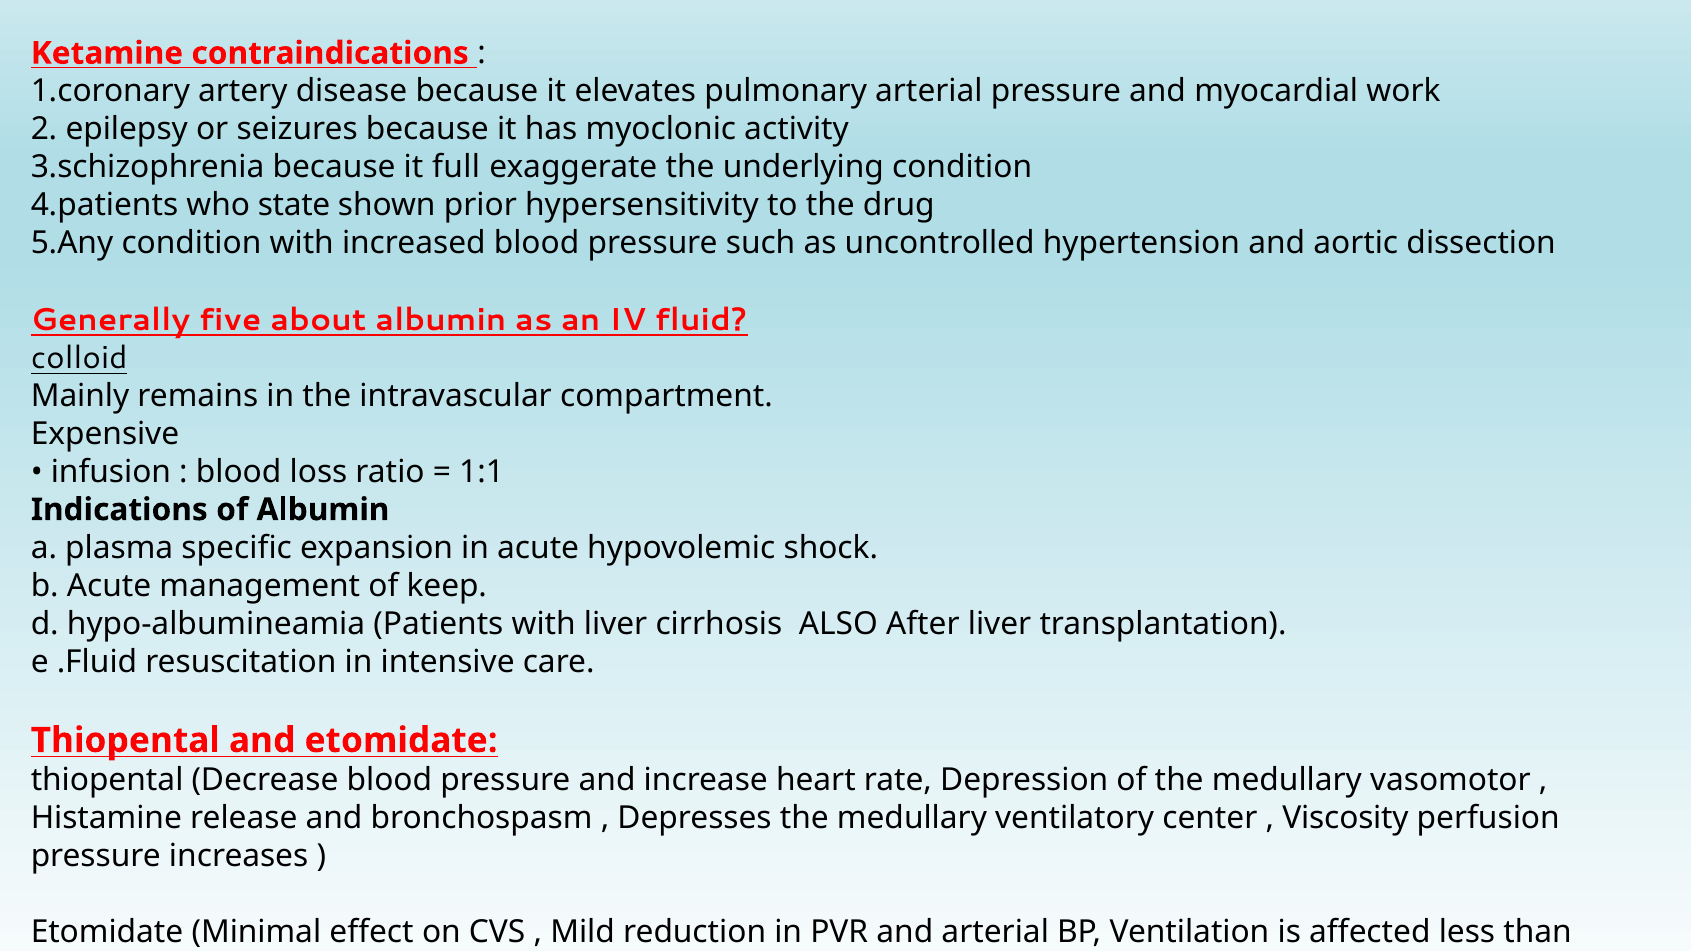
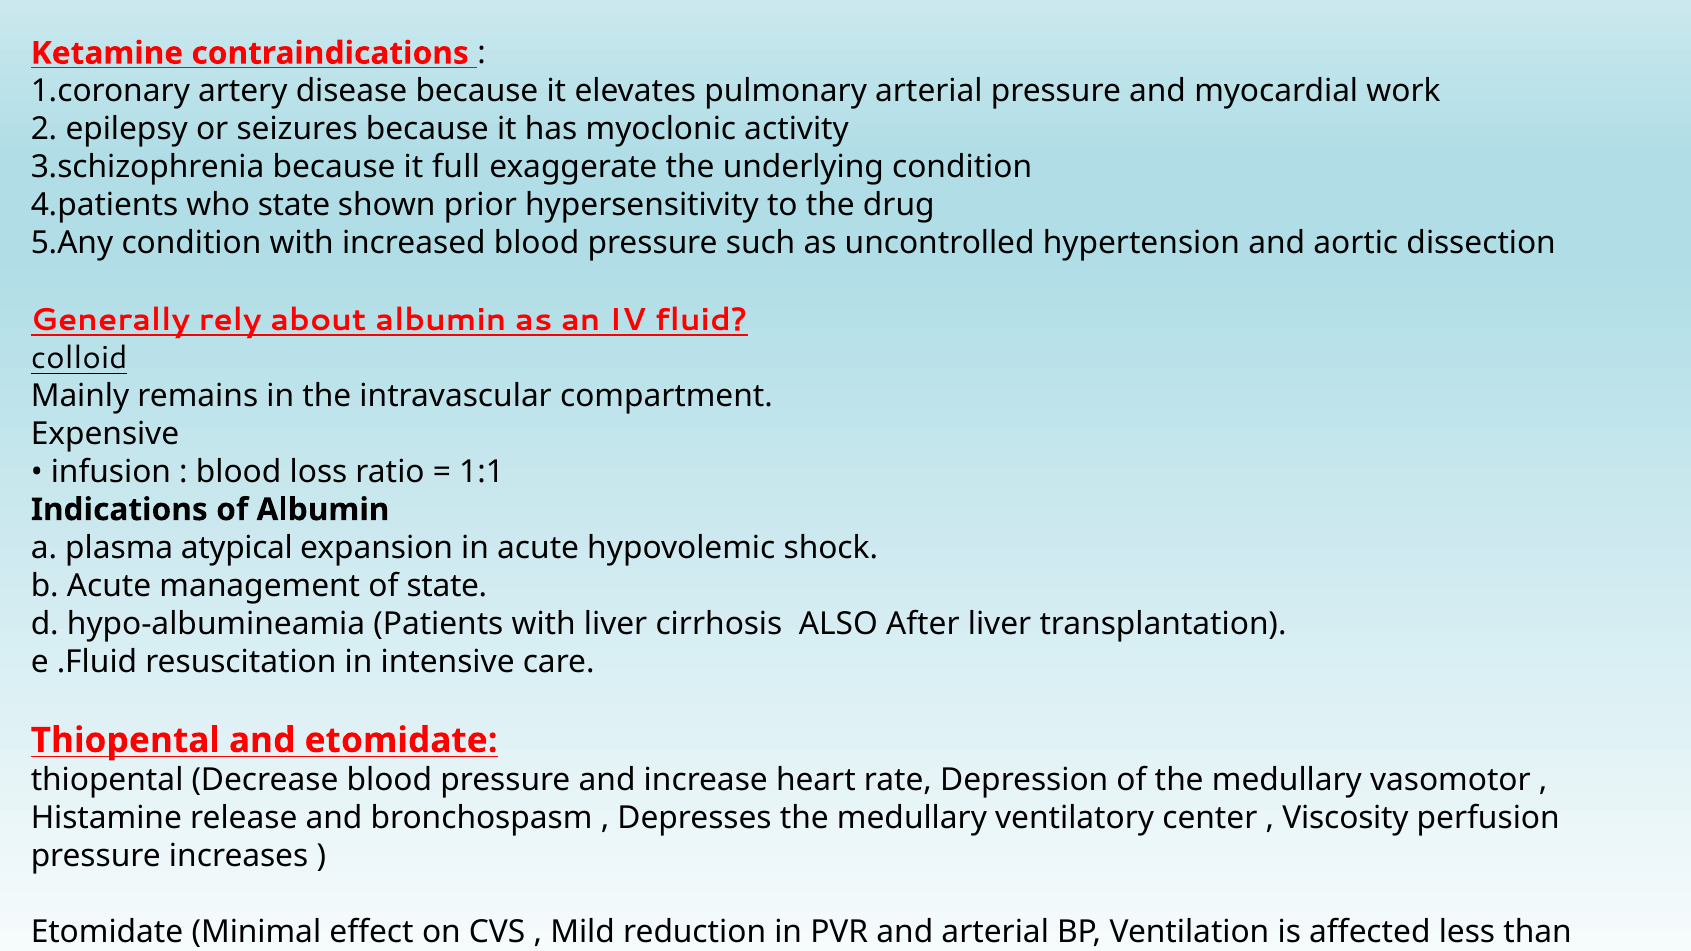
five: five -> rely (230, 320)
specific: specific -> atypical (237, 548)
of keep: keep -> state (447, 586)
